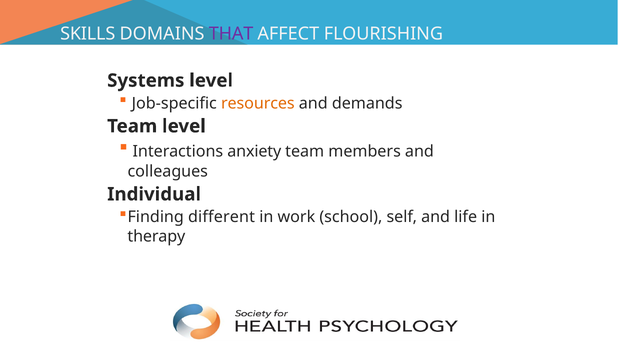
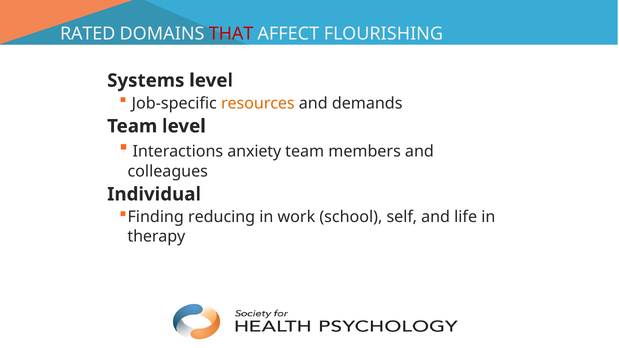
SKILLS: SKILLS -> RATED (88, 34)
THAT colour: purple -> red (231, 34)
different: different -> reducing (222, 217)
